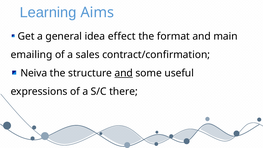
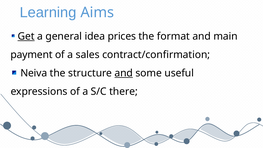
Get underline: none -> present (26, 36)
effect: effect -> prices (122, 36)
emailing: emailing -> payment (32, 55)
